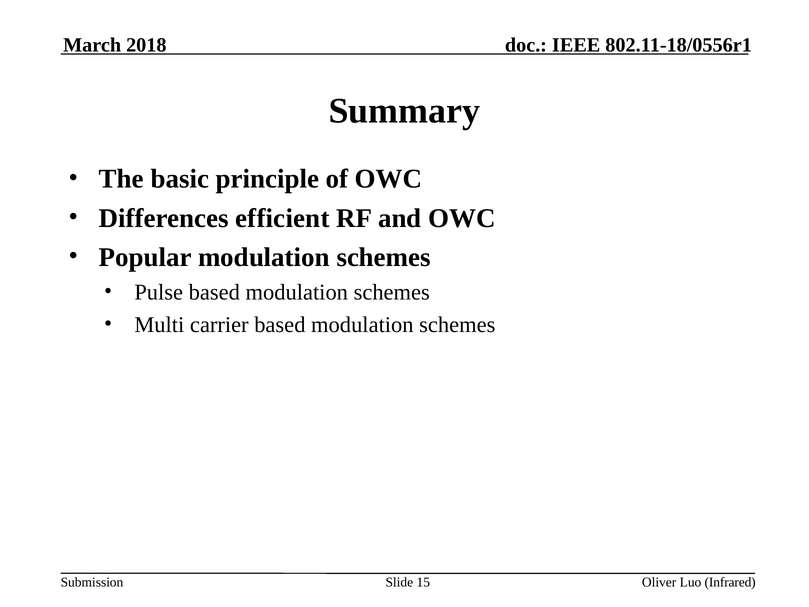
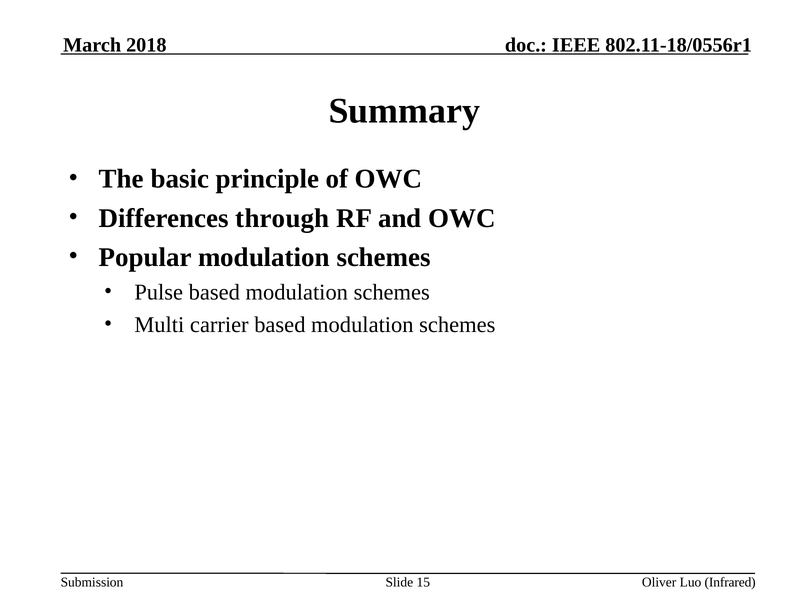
efficient: efficient -> through (282, 218)
